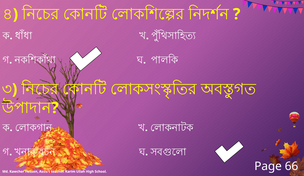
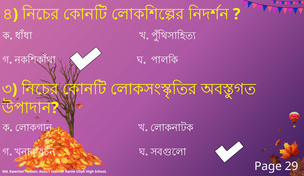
66: 66 -> 29 (291, 166)
